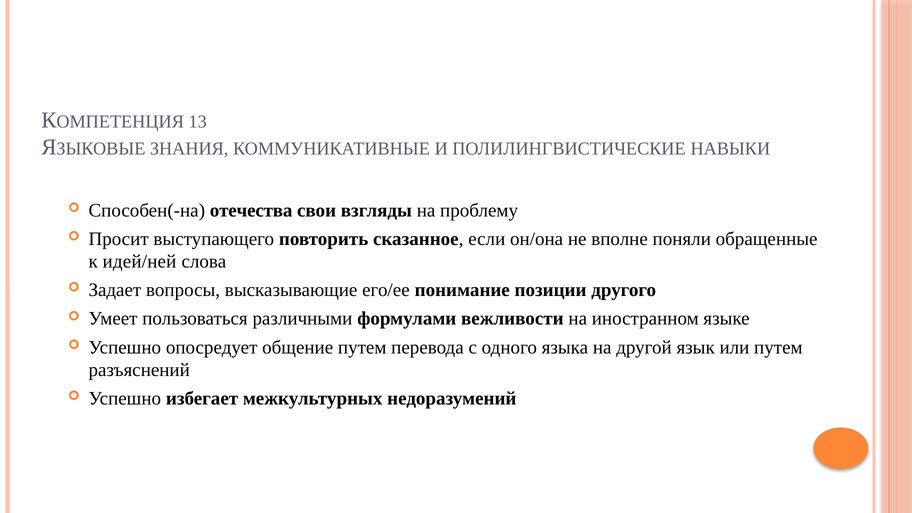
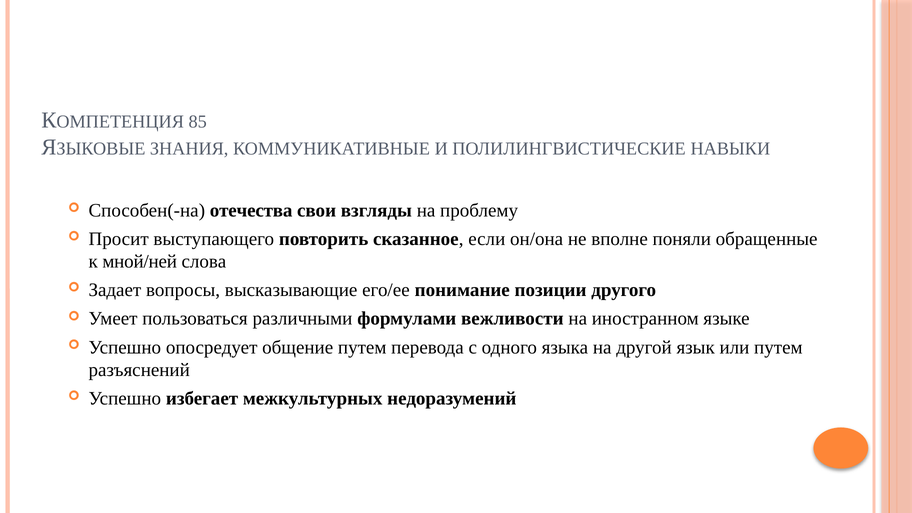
13: 13 -> 85 (198, 122)
идей/ней: идей/ней -> мной/ней (140, 262)
